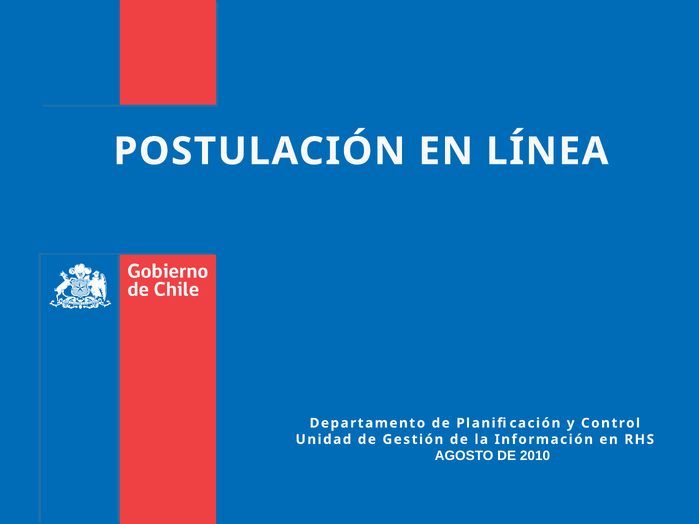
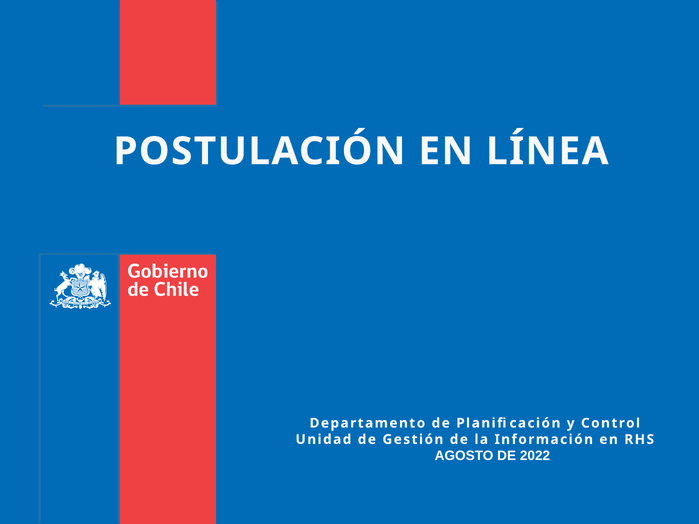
2010: 2010 -> 2022 (535, 456)
